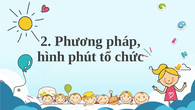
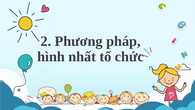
phút: phút -> nhất (82, 56)
